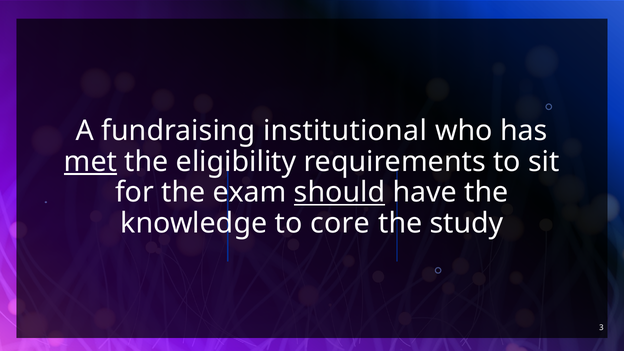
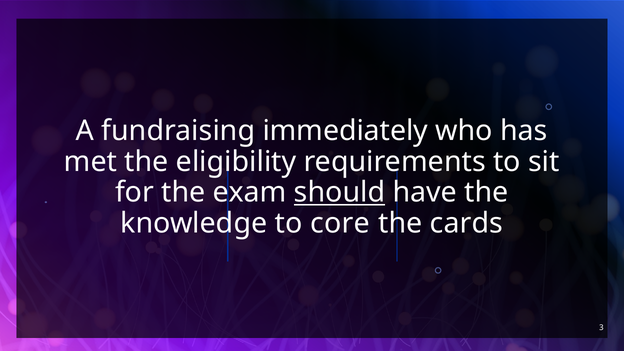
institutional: institutional -> immediately (345, 131)
met underline: present -> none (90, 162)
study: study -> cards (466, 223)
